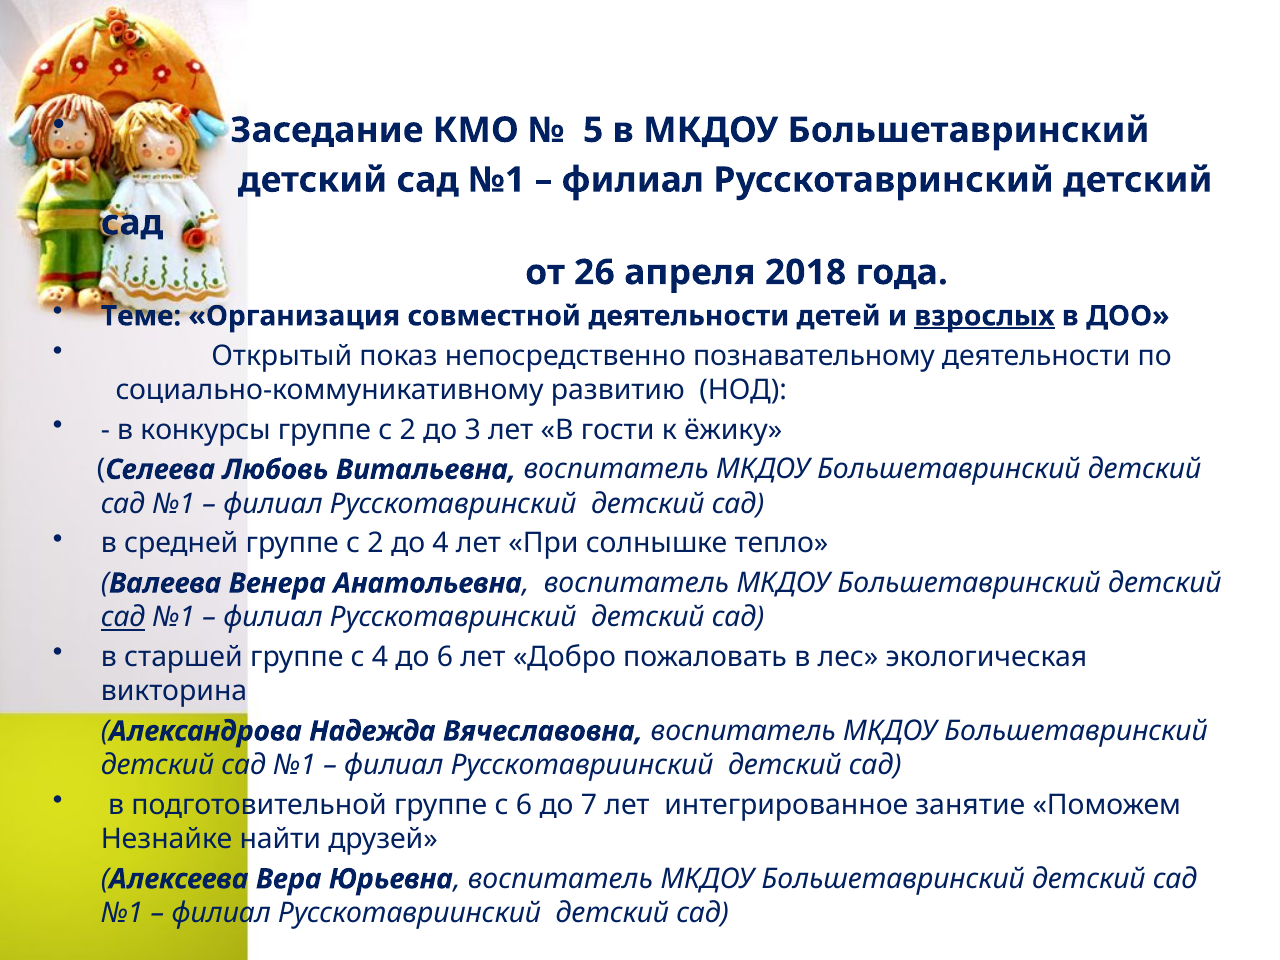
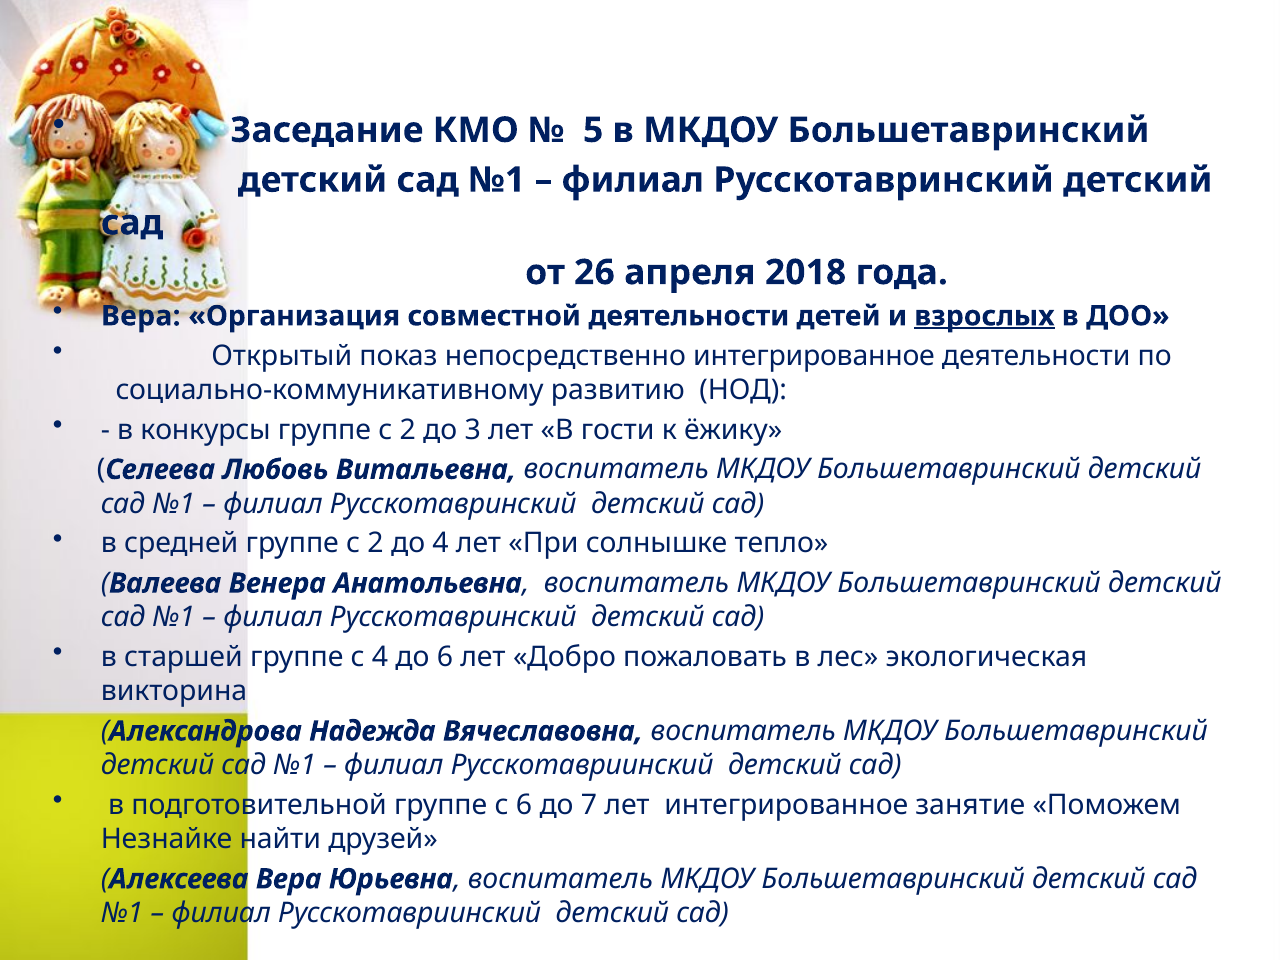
Теме: Теме -> Вера (141, 316)
непосредственно познавательному: познавательному -> интегрированное (814, 356)
сад underline: present -> none (123, 617)
